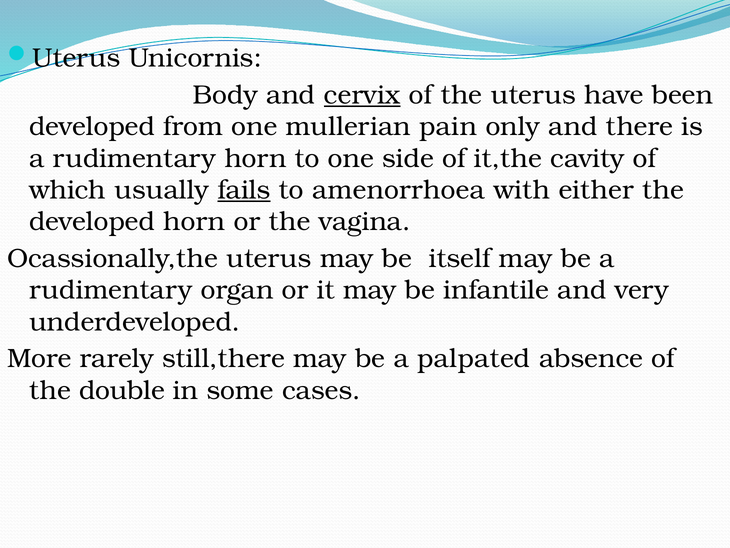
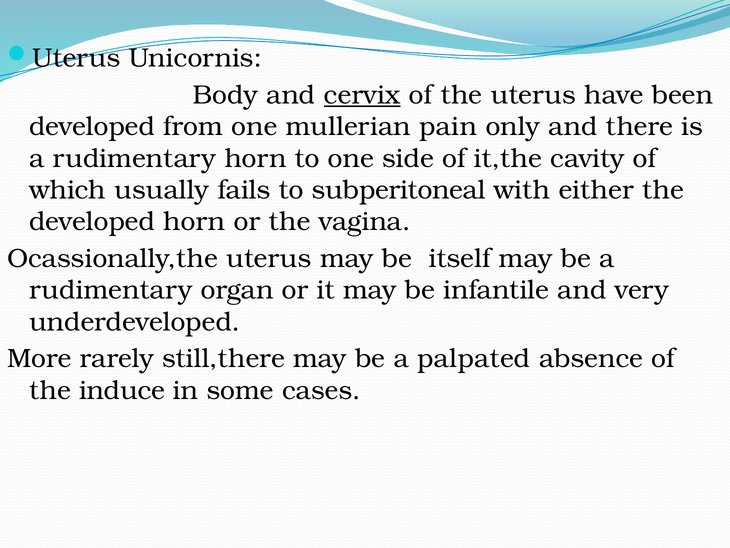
fails underline: present -> none (244, 190)
amenorrhoea: amenorrhoea -> subperitoneal (399, 190)
double: double -> induce (122, 390)
